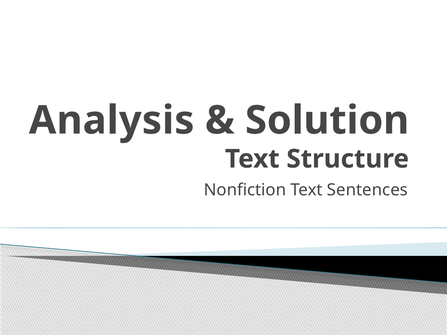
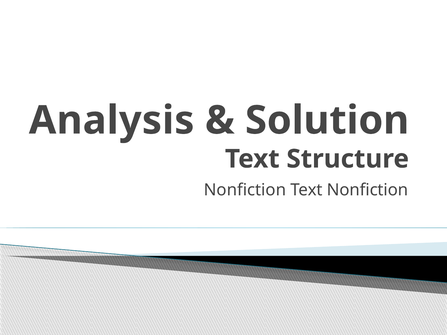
Text Sentences: Sentences -> Nonfiction (368, 190)
